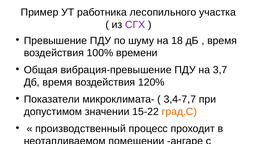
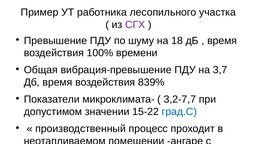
120%: 120% -> 839% (151, 83)
3,4-7,7: 3,4-7,7 -> 3,2-7,7 (180, 100)
град.С colour: orange -> blue (179, 112)
